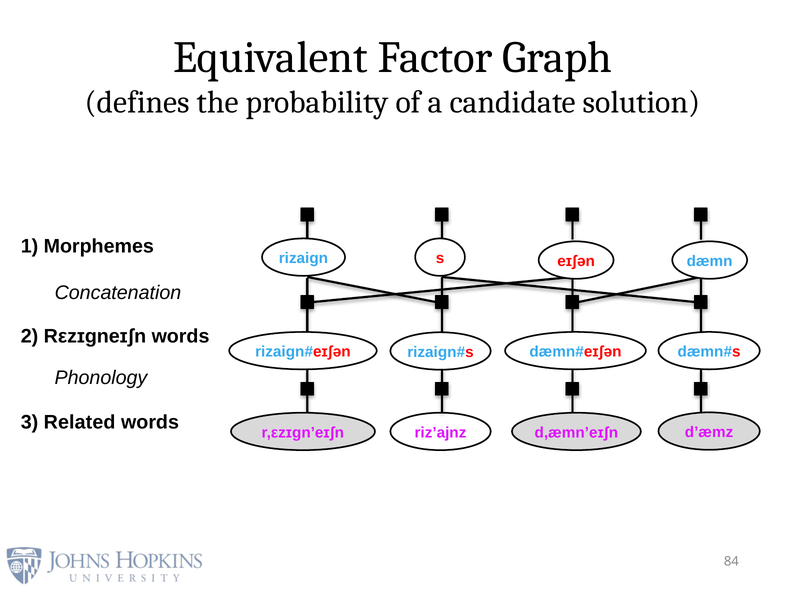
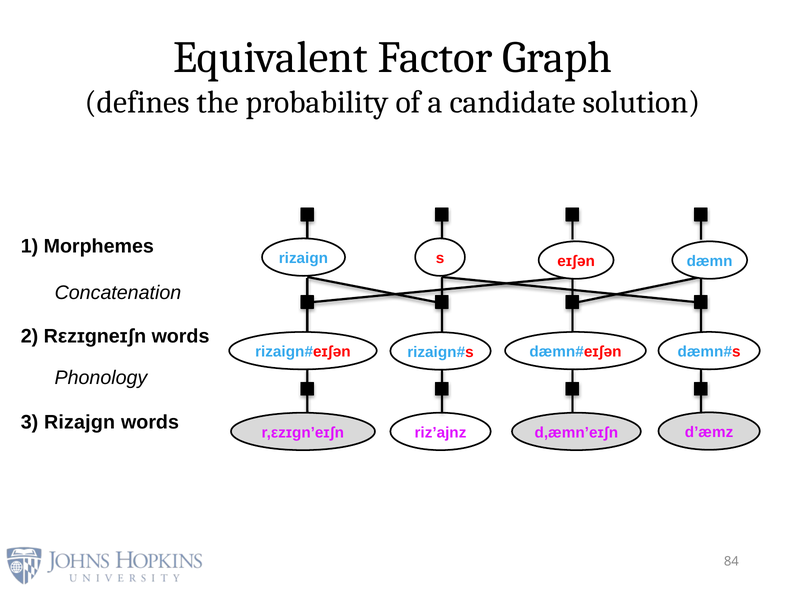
Related: Related -> Rizajgn (80, 423)
